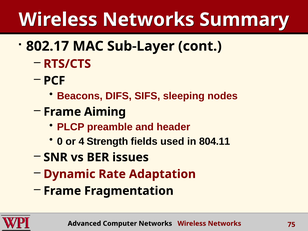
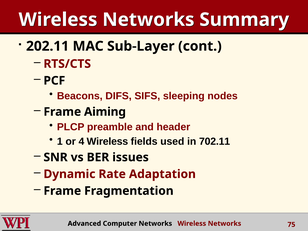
802.17: 802.17 -> 202.11 (48, 46)
0: 0 -> 1 (60, 141)
4 Strength: Strength -> Wireless (107, 141)
804.11: 804.11 -> 702.11 (215, 141)
